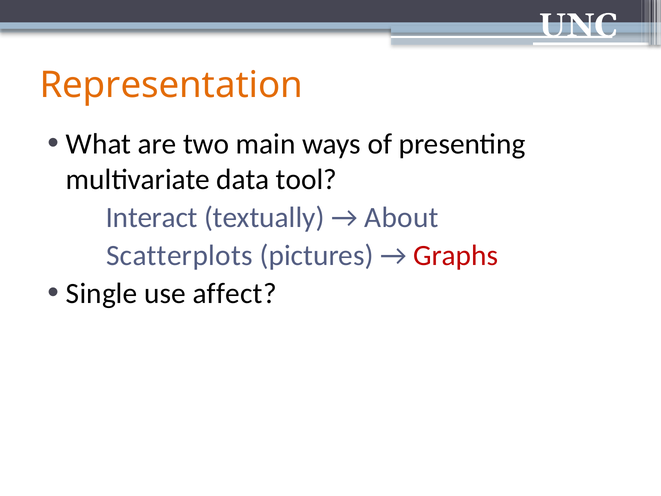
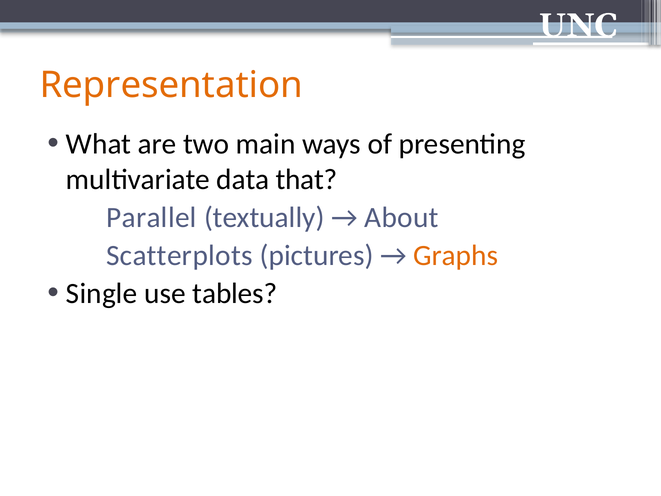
tool: tool -> that (307, 179)
Interact: Interact -> Parallel (151, 217)
Graphs colour: red -> orange (456, 255)
affect: affect -> tables (235, 293)
